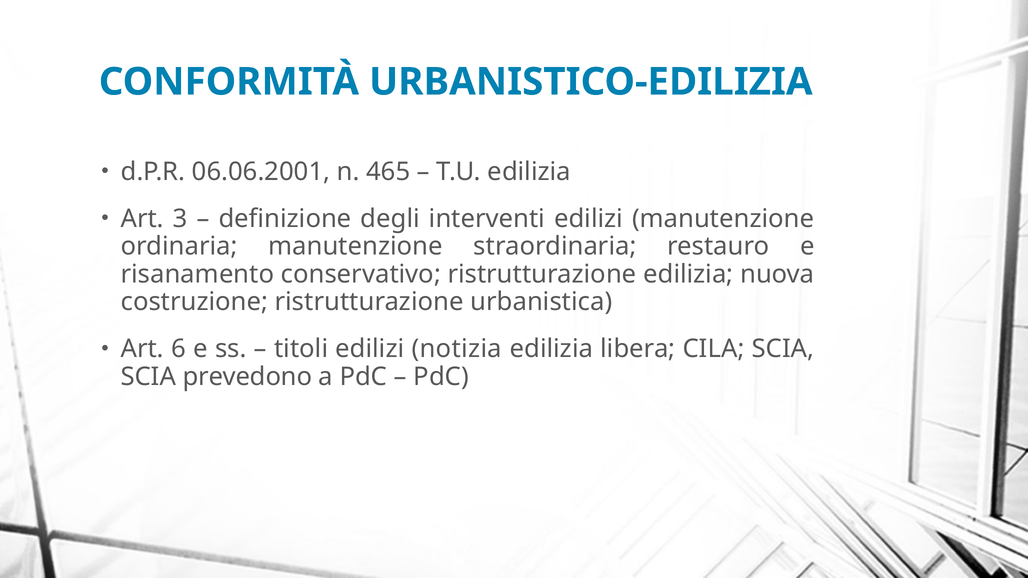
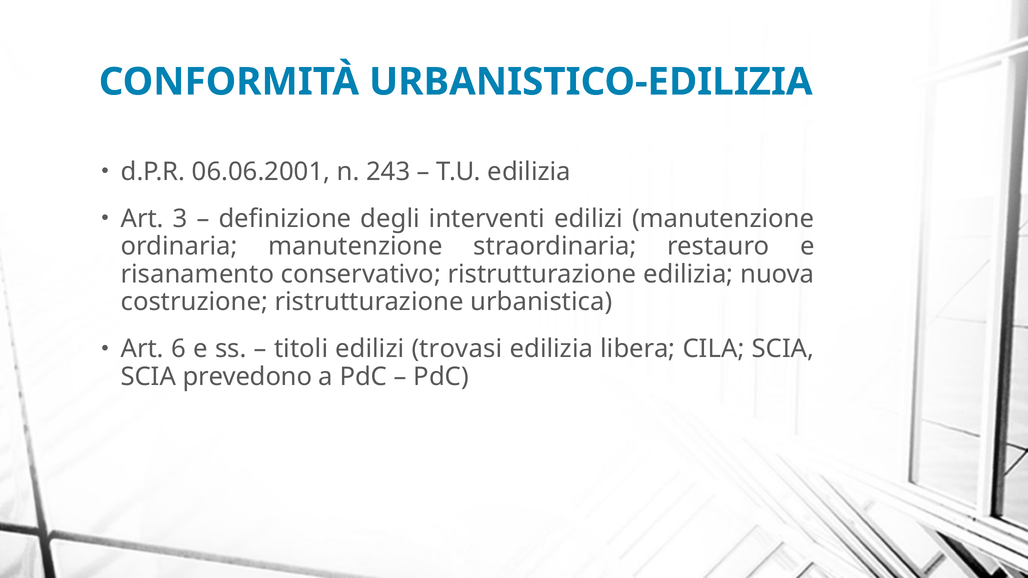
465: 465 -> 243 (388, 172)
notizia: notizia -> trovasi (457, 349)
